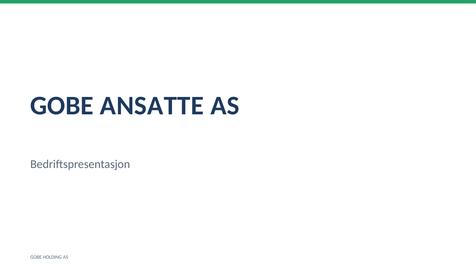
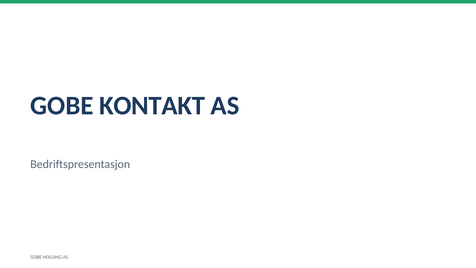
ANSATTE: ANSATTE -> KONTAKT (152, 106)
